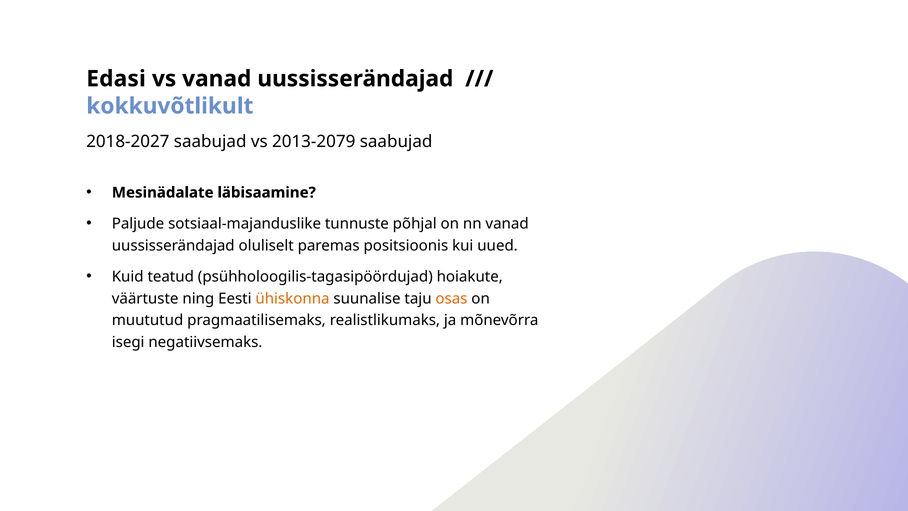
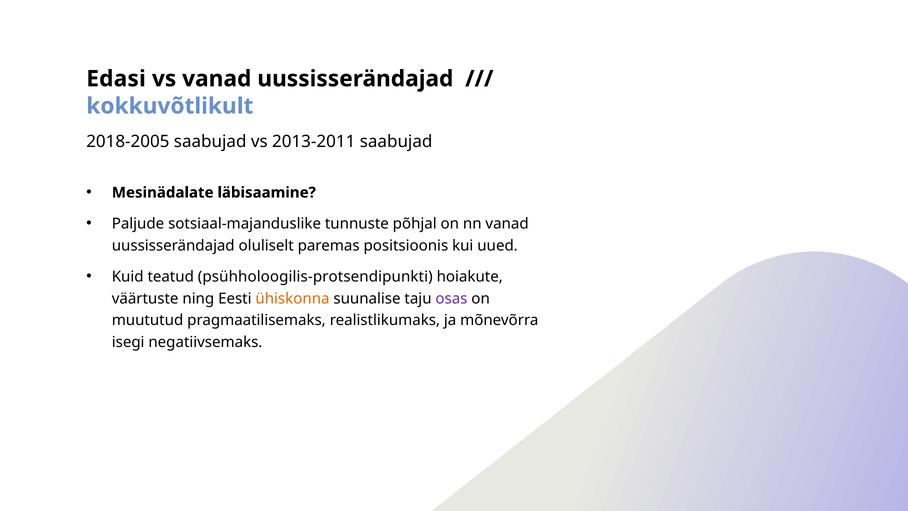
2018-2027: 2018-2027 -> 2018-2005 (128, 141)
2013-2079: 2013-2079 -> 2013-2011 (314, 141)
psühholoogilis-tagasipöördujad: psühholoogilis-tagasipöördujad -> psühholoogilis-protsendipunkti (315, 277)
osas colour: orange -> purple (451, 298)
